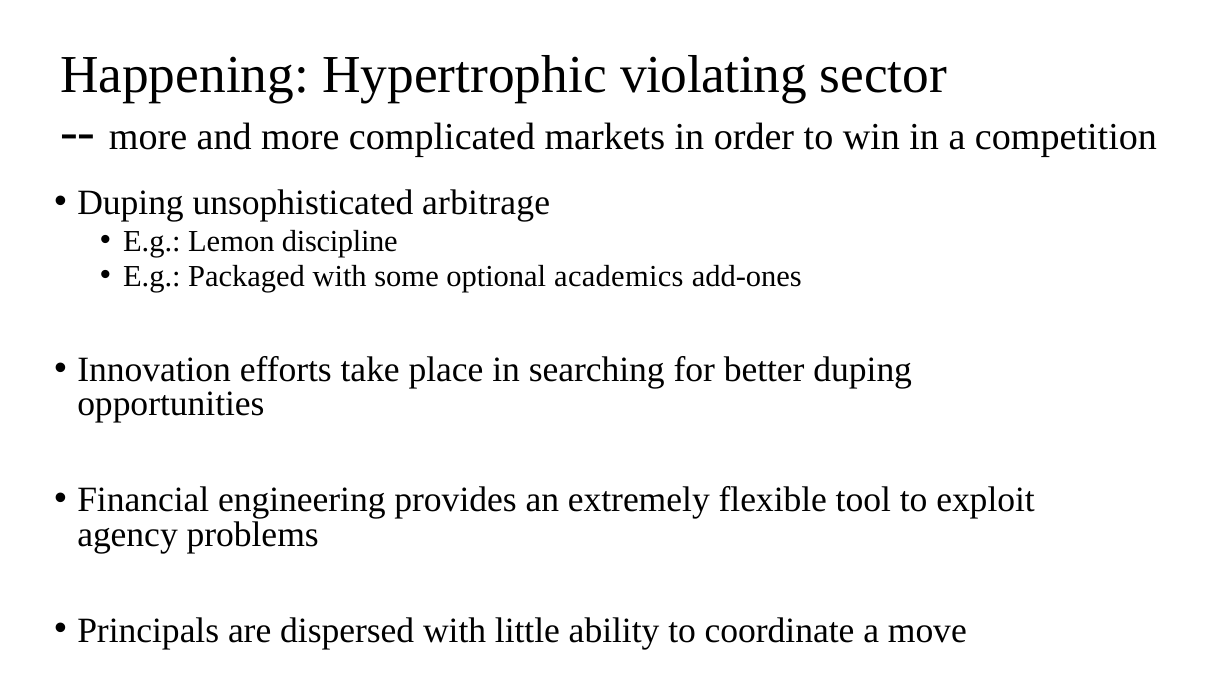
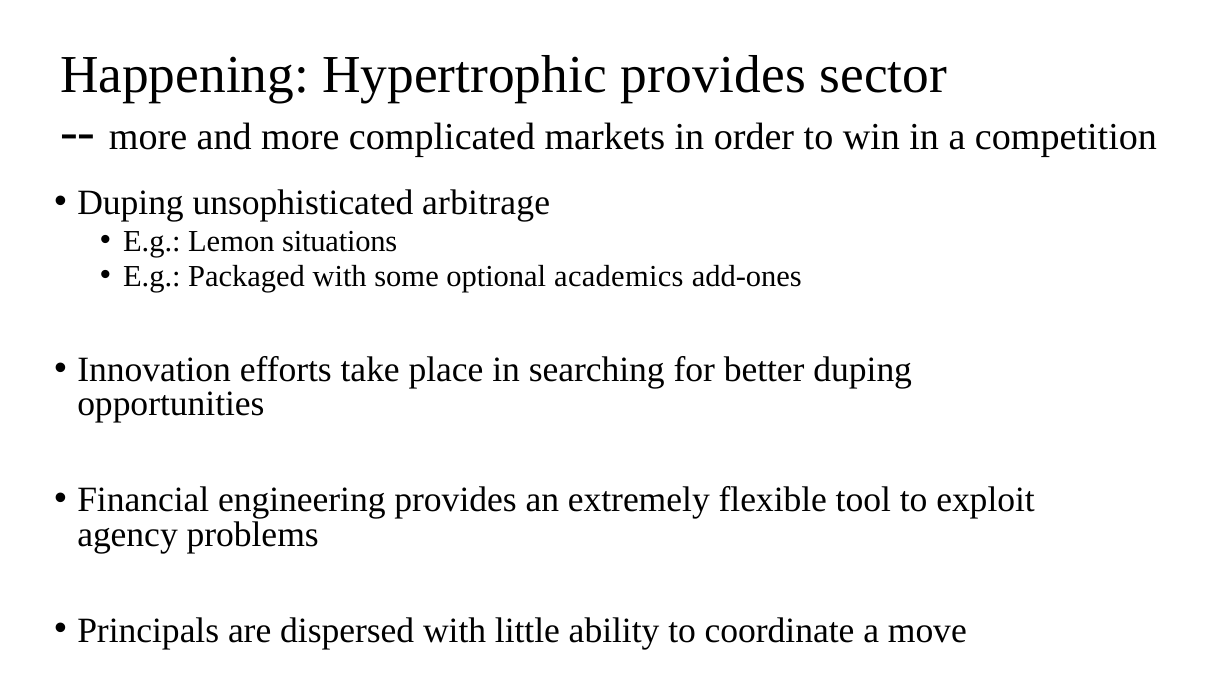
Hypertrophic violating: violating -> provides (713, 75)
discipline: discipline -> situations (340, 241)
